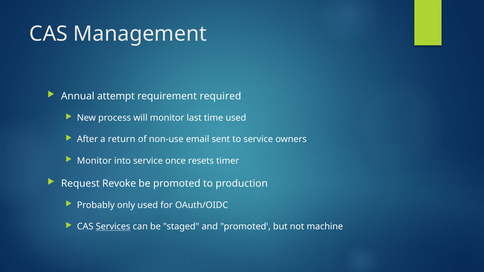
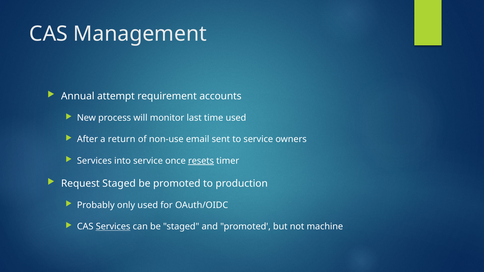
required: required -> accounts (221, 96)
Monitor: Monitor -> Services (94, 161)
resets underline: none -> present (201, 161)
Request Revoke: Revoke -> Staged (119, 184)
